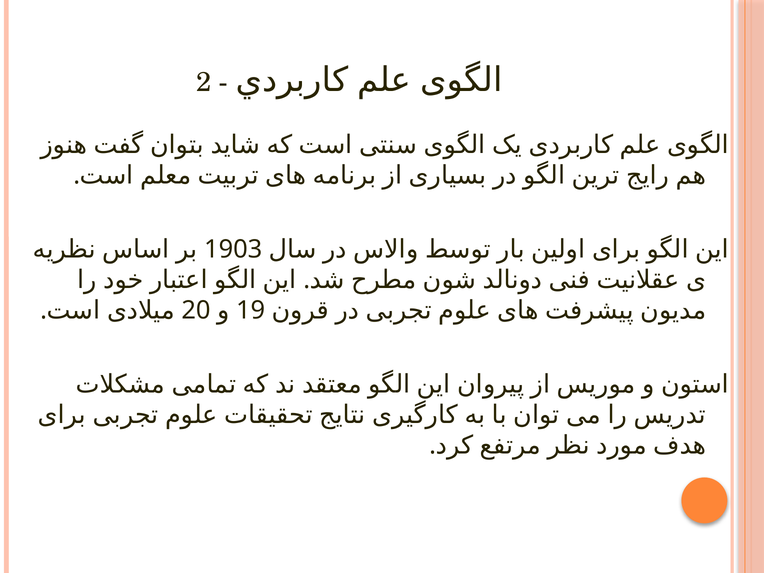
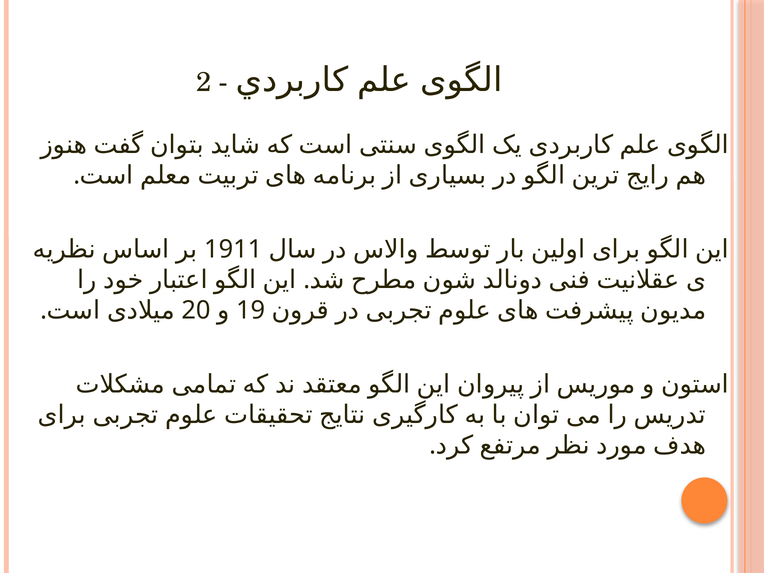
1903: 1903 -> 1911 (233, 249)
